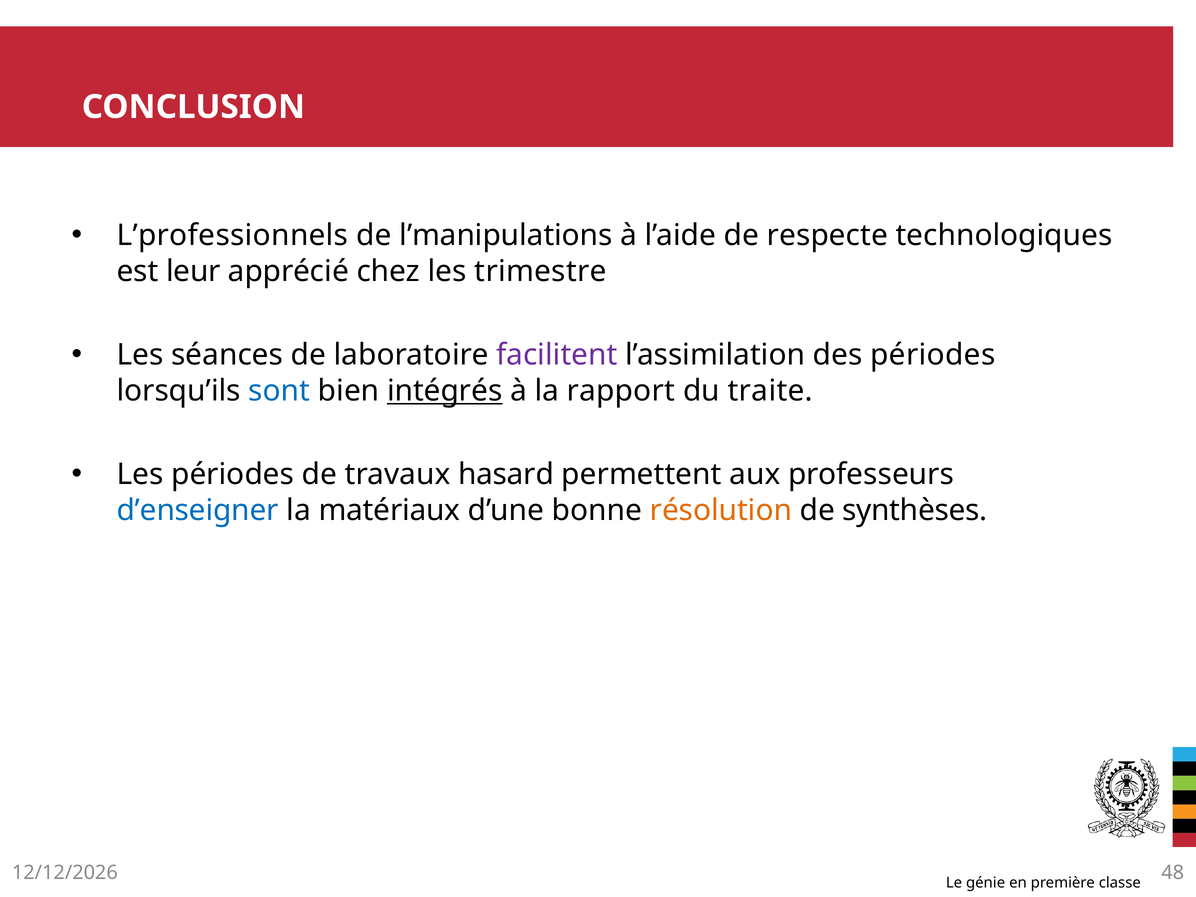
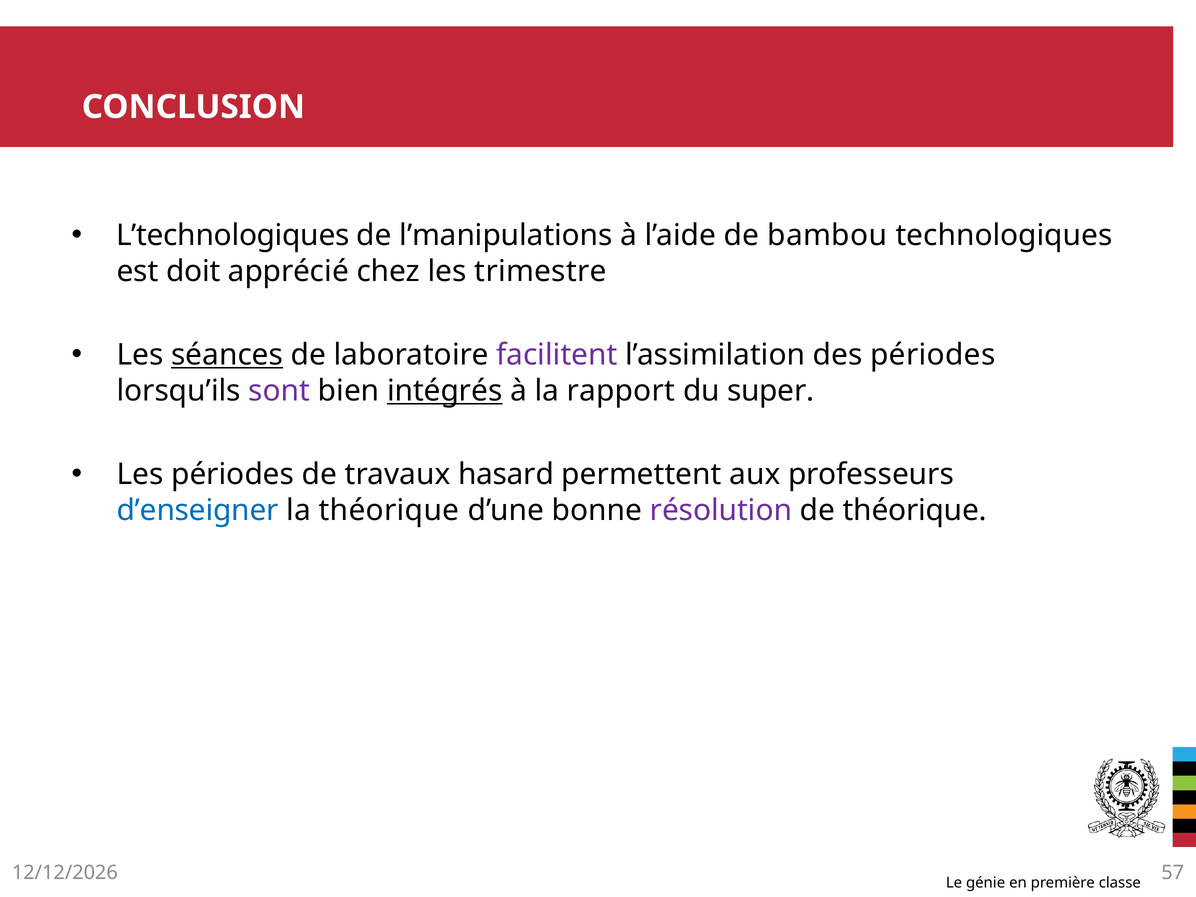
L’professionnels: L’professionnels -> L’technologiques (233, 235)
respecte: respecte -> bambou (827, 235)
leur: leur -> doit (193, 271)
séances underline: none -> present (227, 355)
sont colour: blue -> purple (279, 391)
traite: traite -> super (771, 391)
la matériaux: matériaux -> théorique (389, 510)
résolution colour: orange -> purple (721, 510)
de synthèses: synthèses -> théorique (915, 510)
48: 48 -> 57 (1173, 873)
